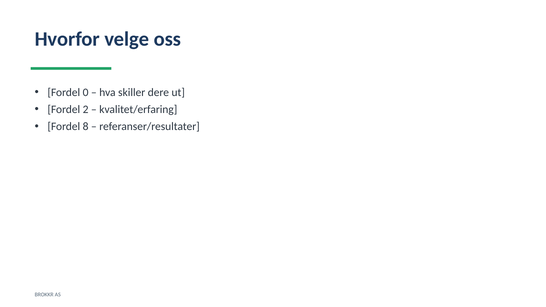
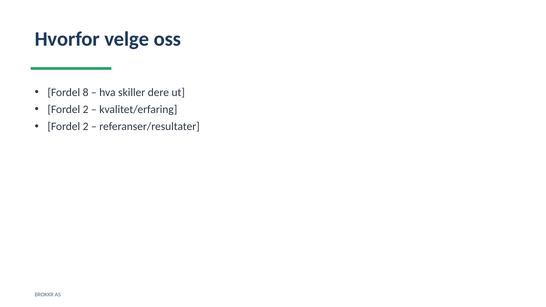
0: 0 -> 8 (86, 92)
8: 8 -> 2 (86, 127)
